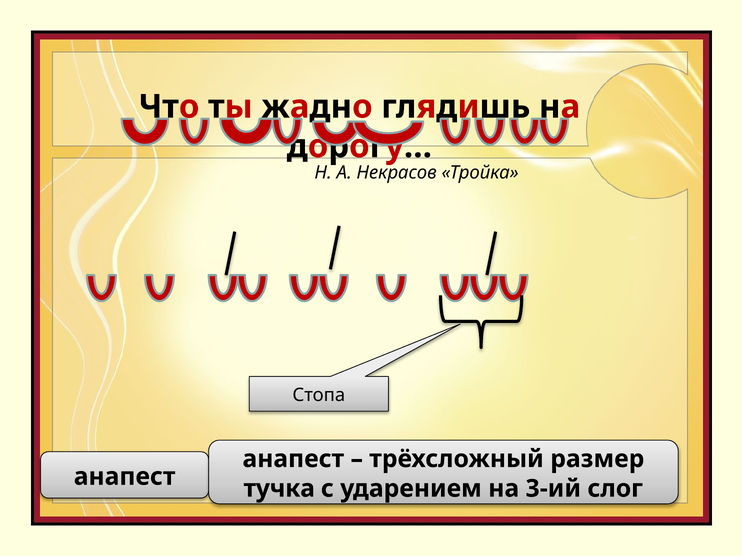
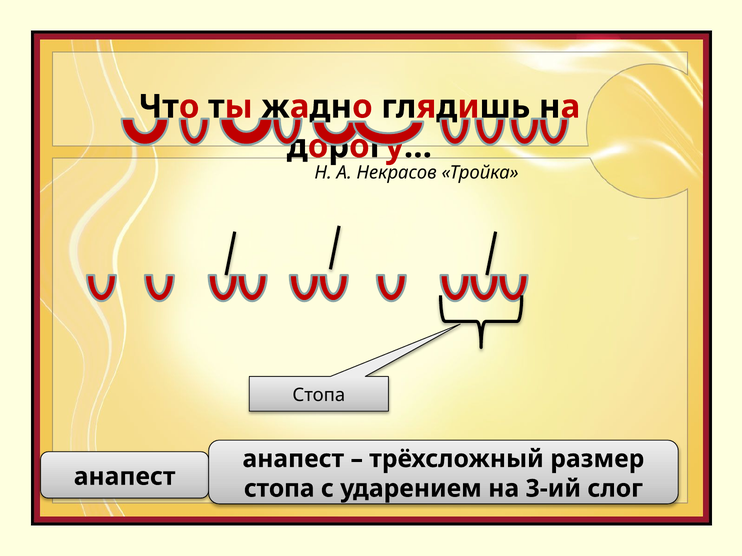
тучка: тучка -> стопа (279, 489)
